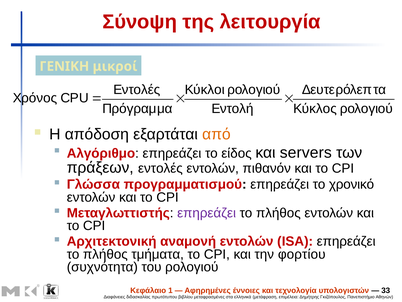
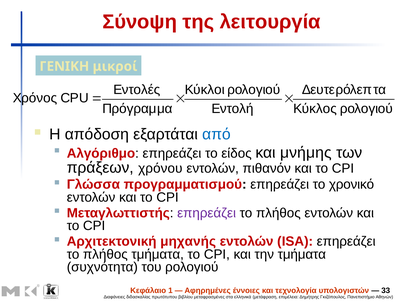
από colour: orange -> blue (216, 134)
servers: servers -> μνήμης (306, 152)
πράξεων εντολές: εντολές -> χρόνου (160, 168)
αναμονή: αναμονή -> μηχανής (188, 241)
την φορτίου: φορτίου -> τμήματα (302, 254)
